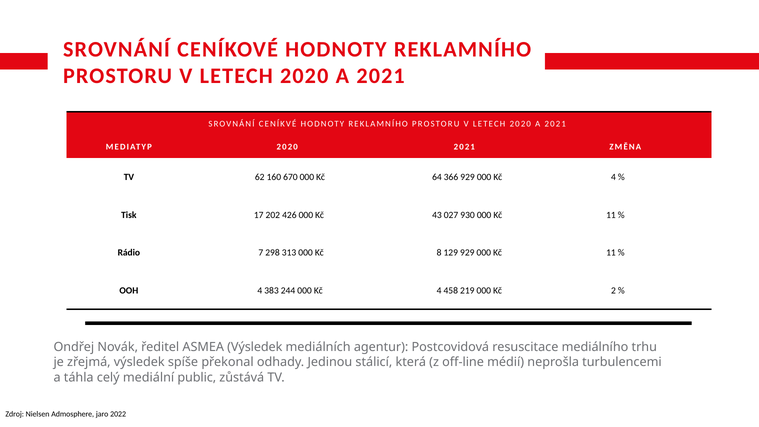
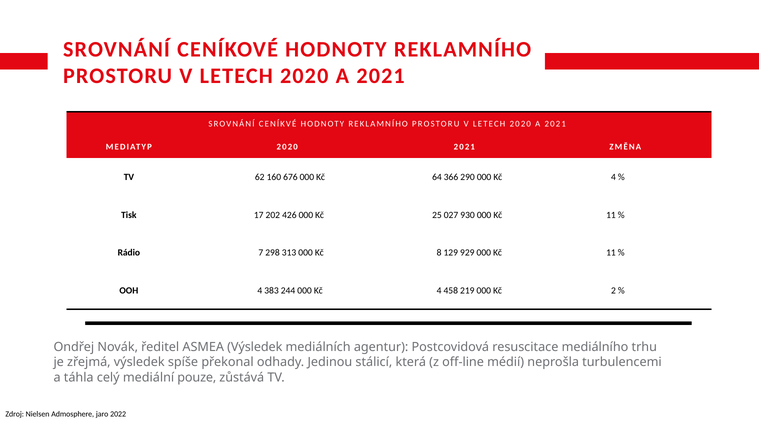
670: 670 -> 676 (290, 177)
366 929: 929 -> 290 (468, 177)
43: 43 -> 25 (437, 215)
public: public -> pouze (197, 377)
